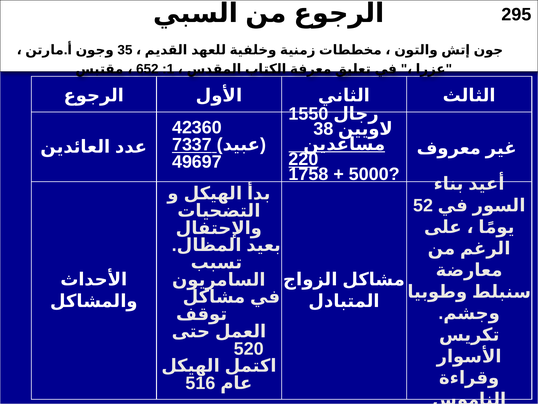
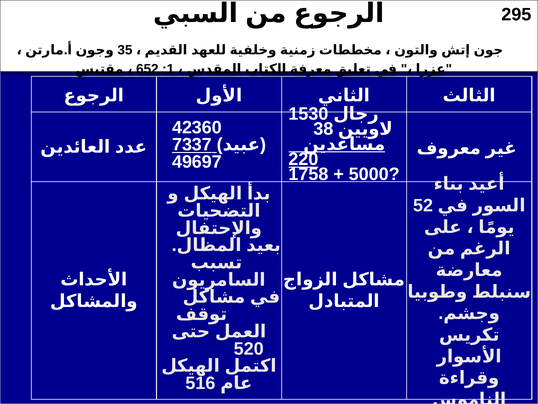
1550: 1550 -> 1530 (309, 114)
